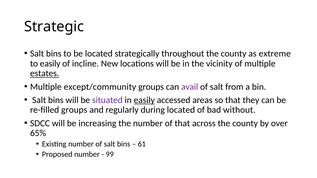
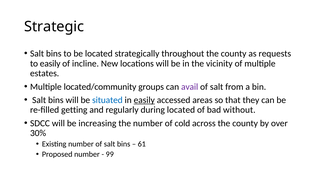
extreme: extreme -> requests (275, 54)
estates underline: present -> none (45, 74)
except/community: except/community -> located/community (100, 87)
situated colour: purple -> blue (107, 100)
re-filled groups: groups -> getting (74, 110)
of that: that -> cold (182, 123)
65%: 65% -> 30% (38, 133)
